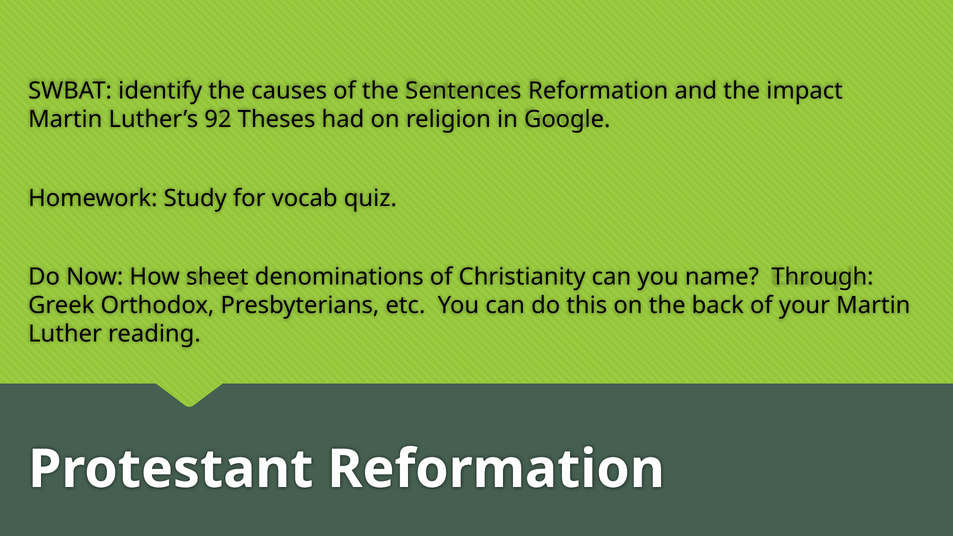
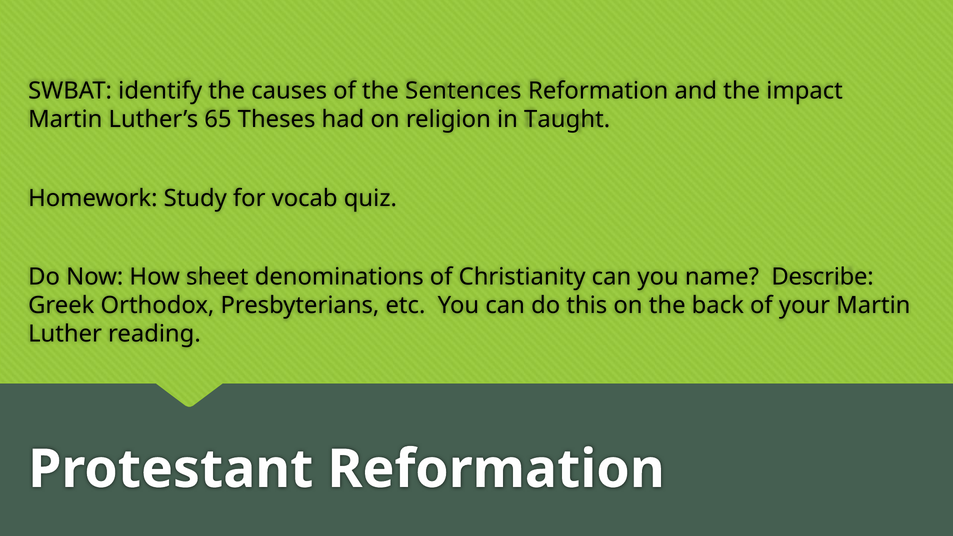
92: 92 -> 65 (218, 120)
Google: Google -> Taught (567, 120)
Through: Through -> Describe (823, 277)
